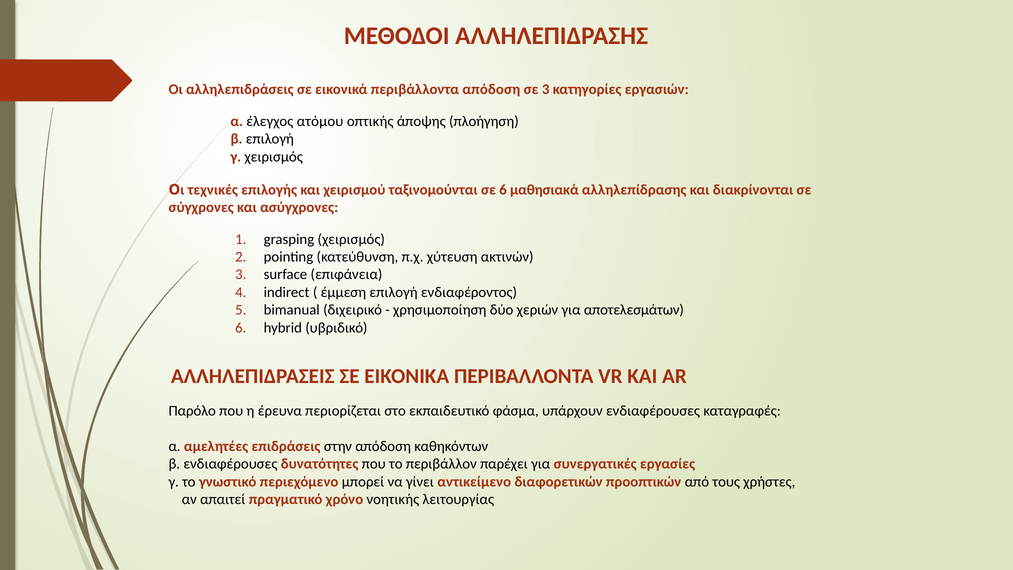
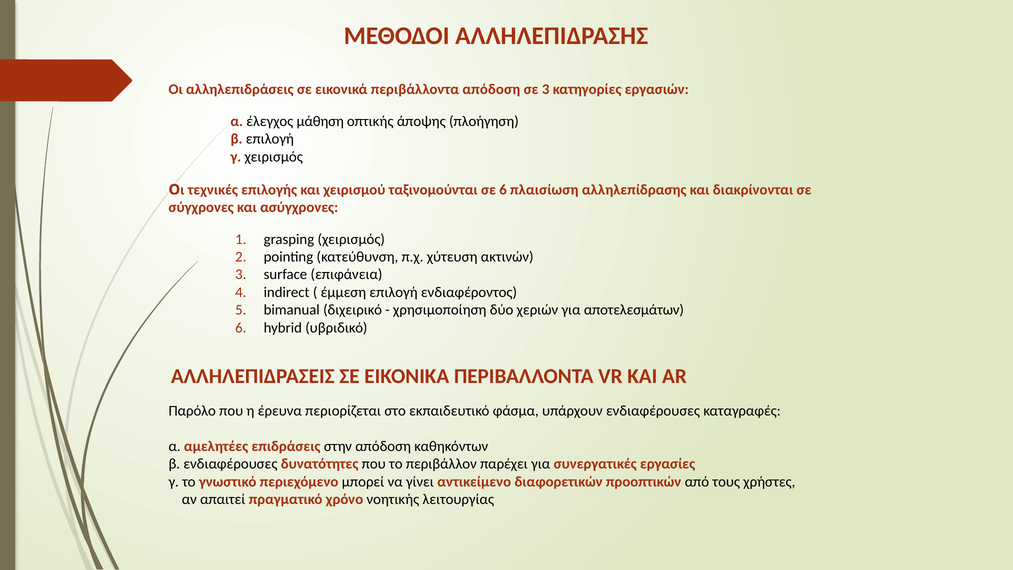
ατόμου: ατόμου -> μάθηση (320, 121)
μαθησιακά: μαθησιακά -> πλαισίωση (544, 190)
